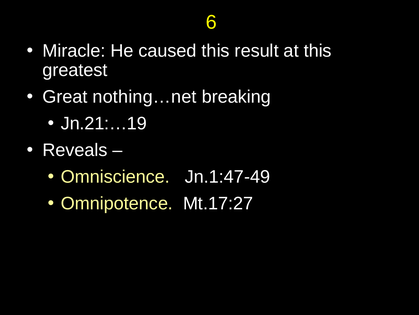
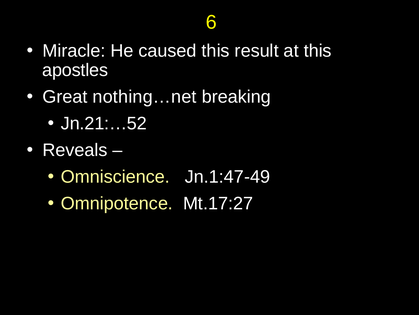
greatest: greatest -> apostles (75, 70)
Jn.21:…19: Jn.21:…19 -> Jn.21:…52 (104, 123)
